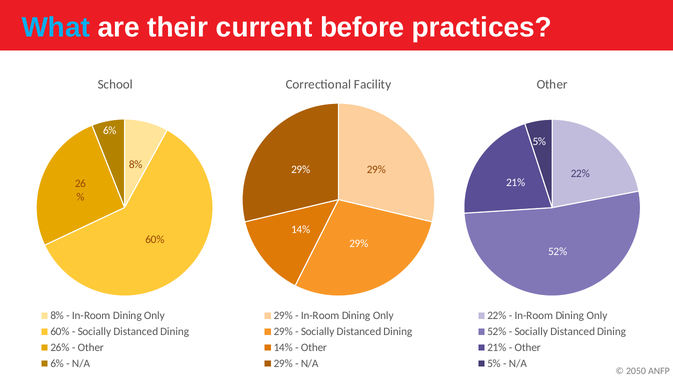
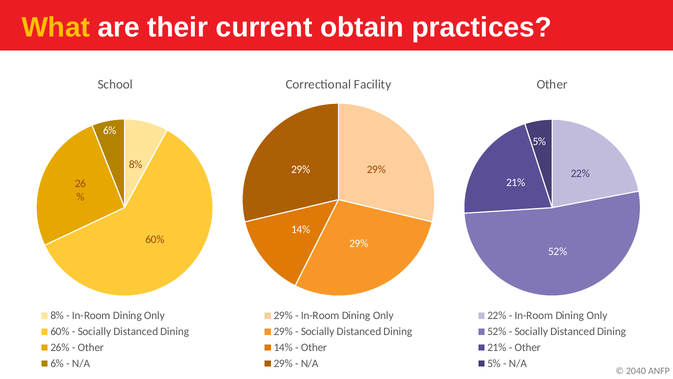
What colour: light blue -> yellow (56, 27)
before: before -> obtain (362, 27)
2050: 2050 -> 2040 (636, 371)
